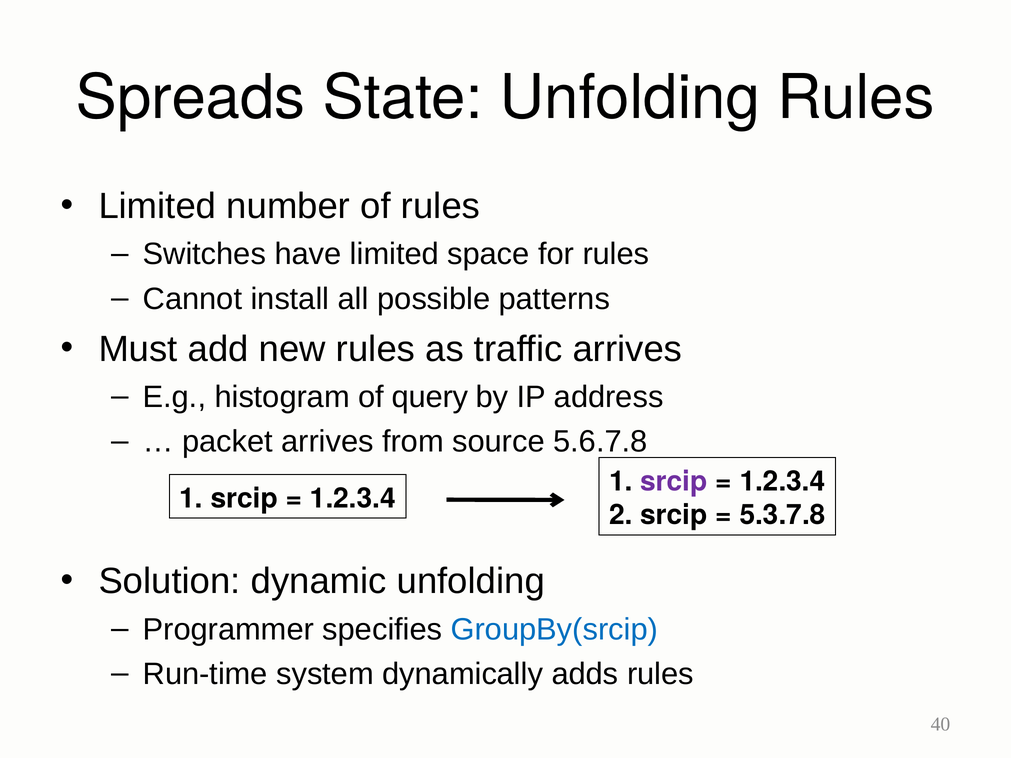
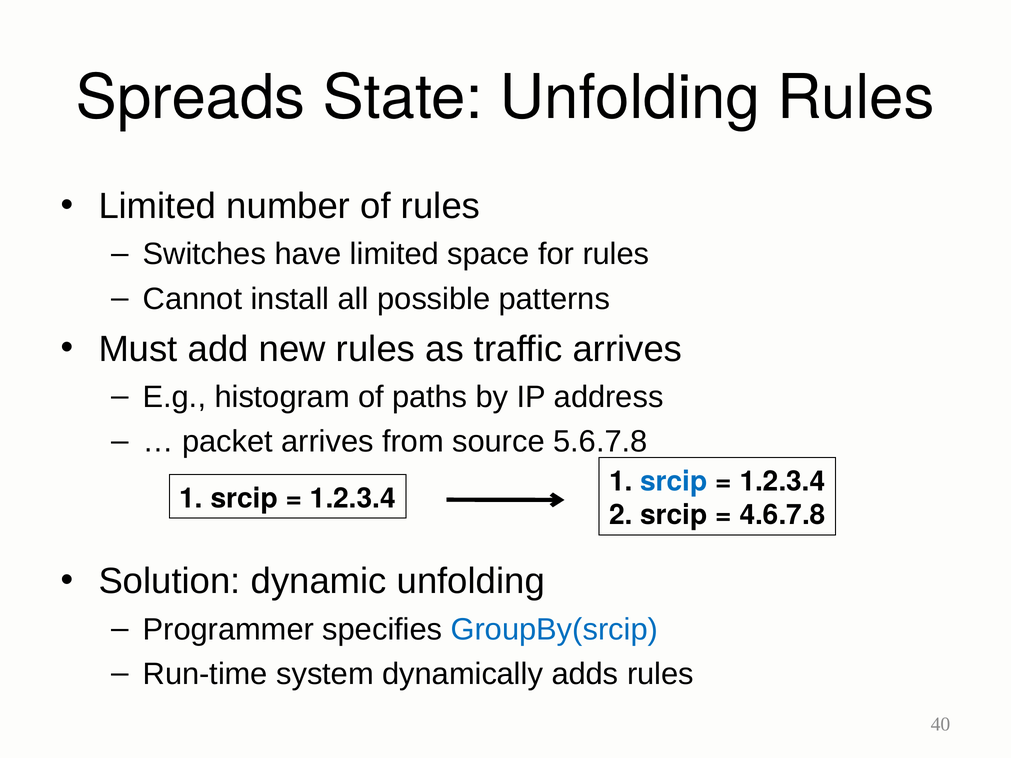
query: query -> paths (430, 397)
srcip colour: purple -> blue (674, 482)
5.3.7.8: 5.3.7.8 -> 4.6.7.8 (783, 515)
